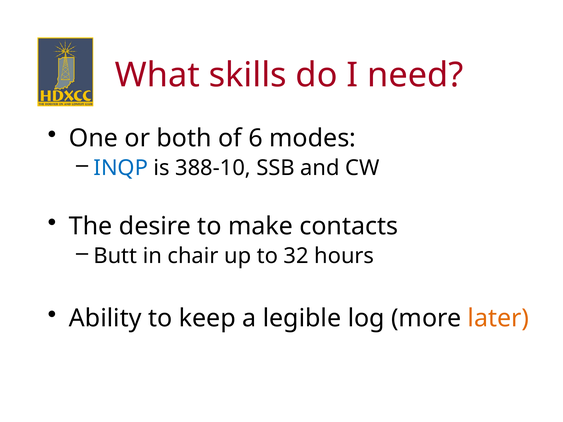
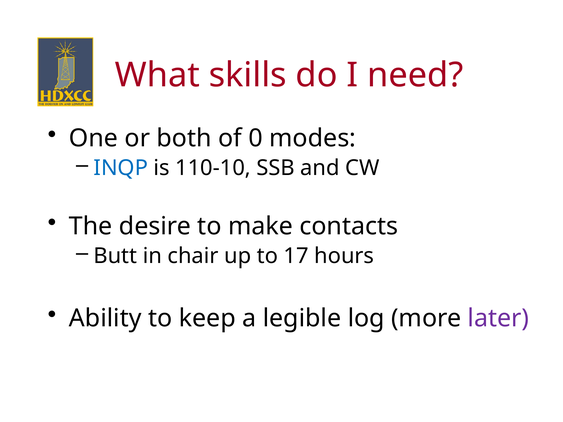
6: 6 -> 0 (256, 138)
388-10: 388-10 -> 110-10 (213, 168)
32: 32 -> 17 (296, 256)
later colour: orange -> purple (498, 318)
